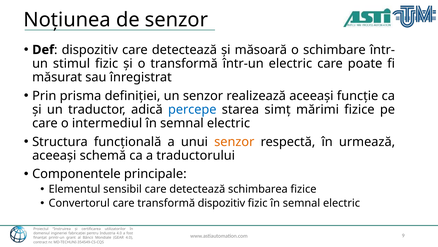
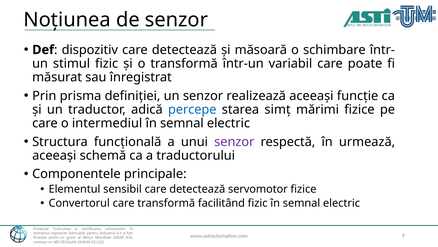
într-un electric: electric -> variabil (290, 63)
senzor colour: orange -> purple (234, 141)
schimbarea: schimbarea -> servomotor (258, 189)
transformă dispozitiv: dispozitiv -> facilitând (221, 203)
